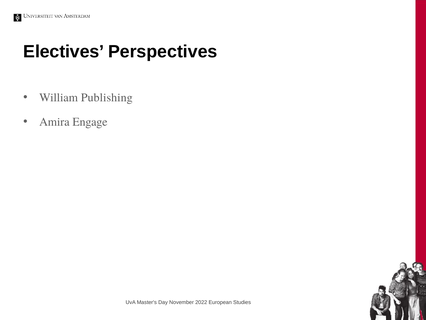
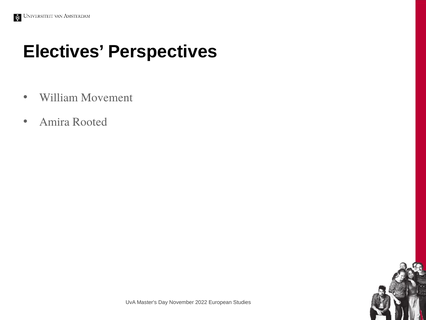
Publishing: Publishing -> Movement (107, 98)
Engage: Engage -> Rooted (90, 122)
